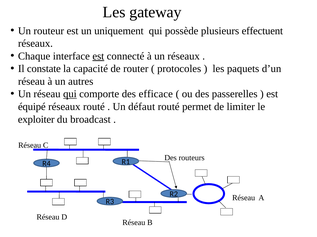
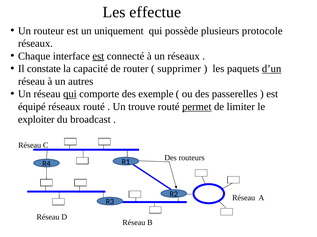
gateway: gateway -> effectue (155, 12)
effectuent: effectuent -> protocole (262, 31)
protocoles: protocoles -> supprimer (179, 69)
d’un underline: none -> present (272, 69)
efficace: efficace -> exemple (156, 94)
défaut: défaut -> trouve (142, 107)
permet underline: none -> present (197, 107)
